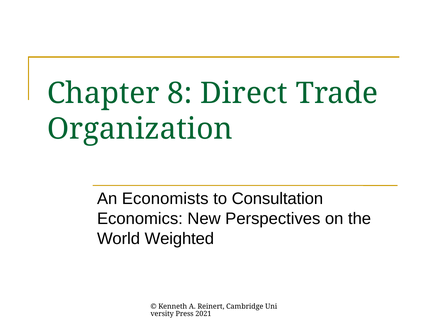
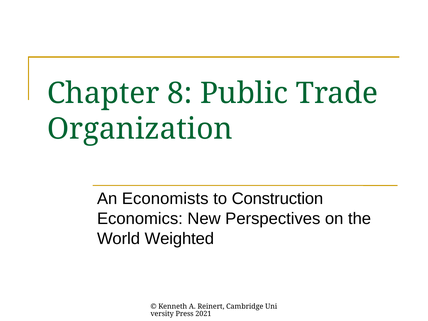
Direct: Direct -> Public (244, 93)
Consultation: Consultation -> Construction (277, 199)
